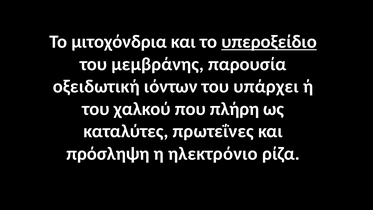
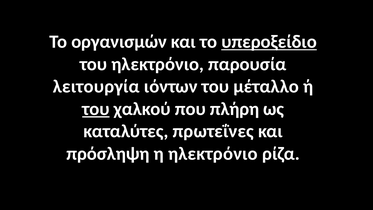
μιτοχόνδρια: μιτοχόνδρια -> οργανισμών (119, 42)
του μεμβράνης: μεμβράνης -> ηλεκτρόνιο (158, 64)
οξειδωτική: οξειδωτική -> λειτουργία (96, 86)
υπάρχει: υπάρχει -> μέταλλο (266, 86)
του underline: none -> present (96, 109)
